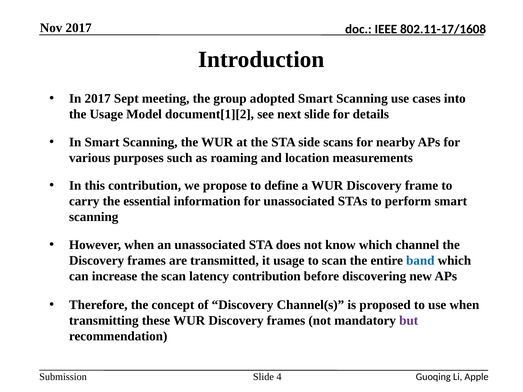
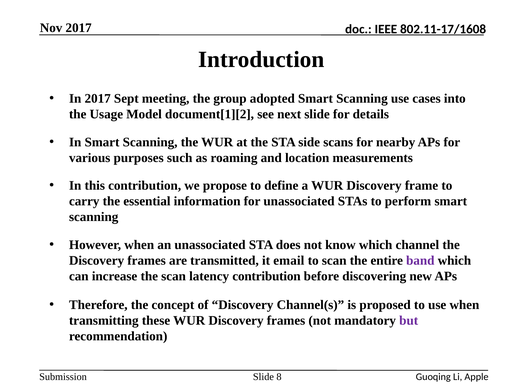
it usage: usage -> email (289, 261)
band colour: blue -> purple (420, 261)
4: 4 -> 8 (279, 377)
